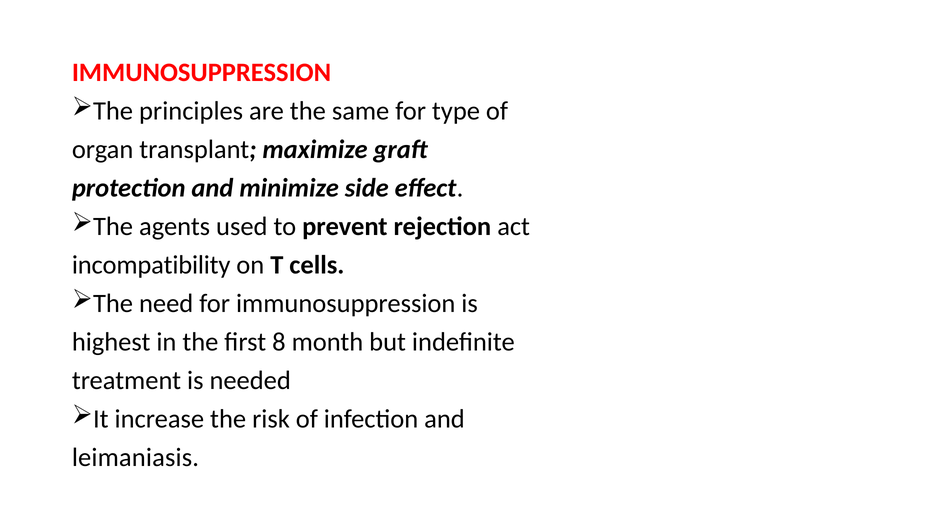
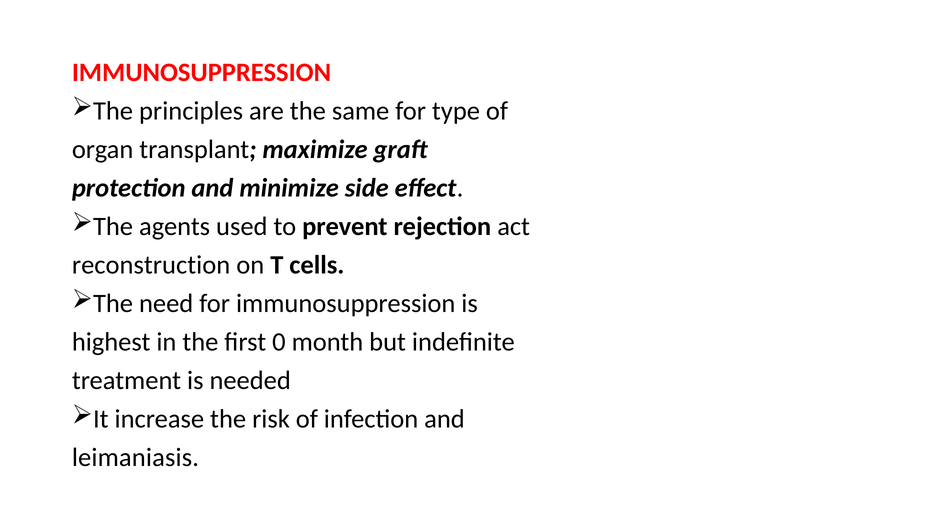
incompatibility: incompatibility -> reconstruction (151, 265)
8: 8 -> 0 (279, 342)
